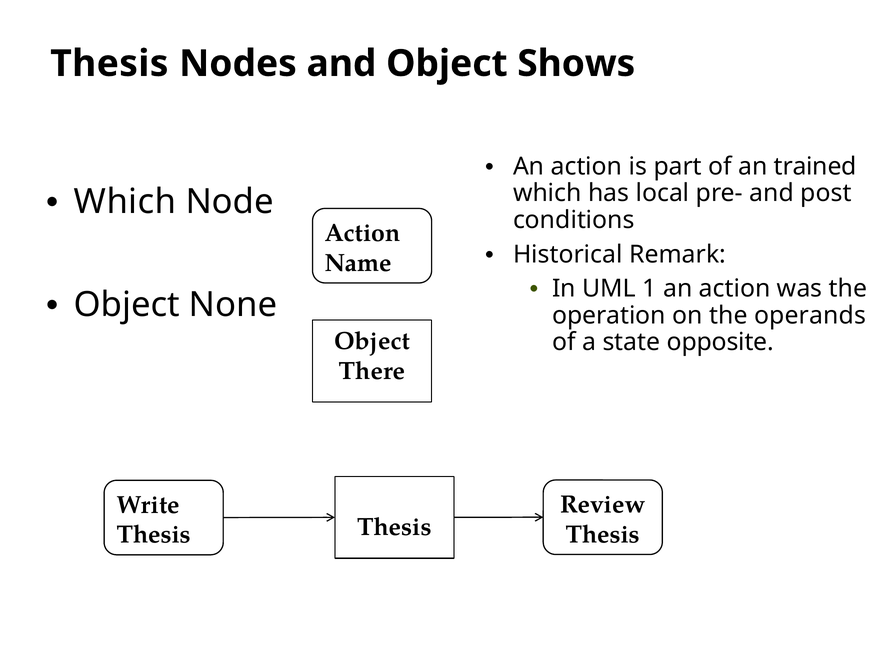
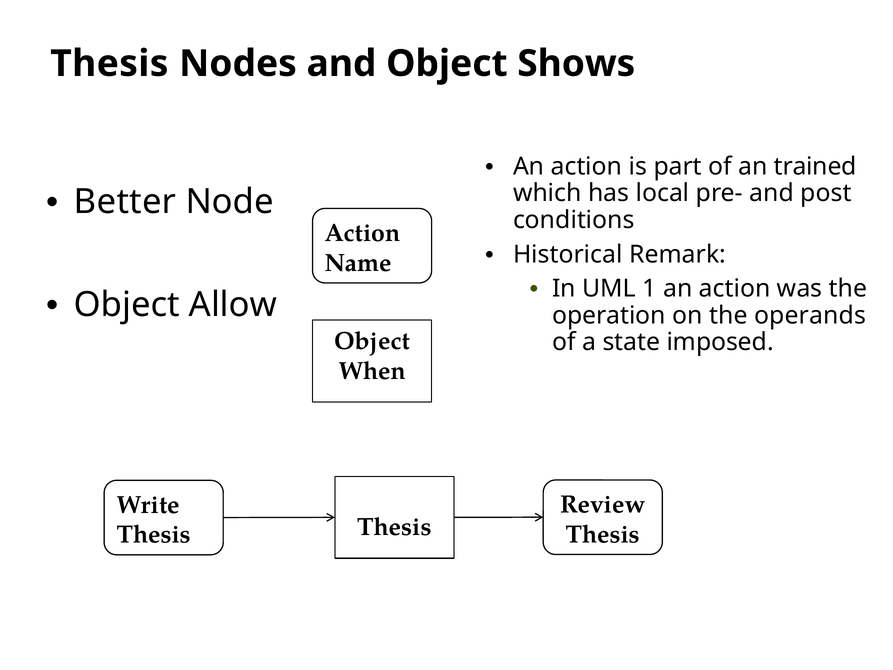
Which: Which -> Better (125, 201)
None: None -> Allow (233, 305)
opposite: opposite -> imposed (720, 342)
There: There -> When (372, 371)
